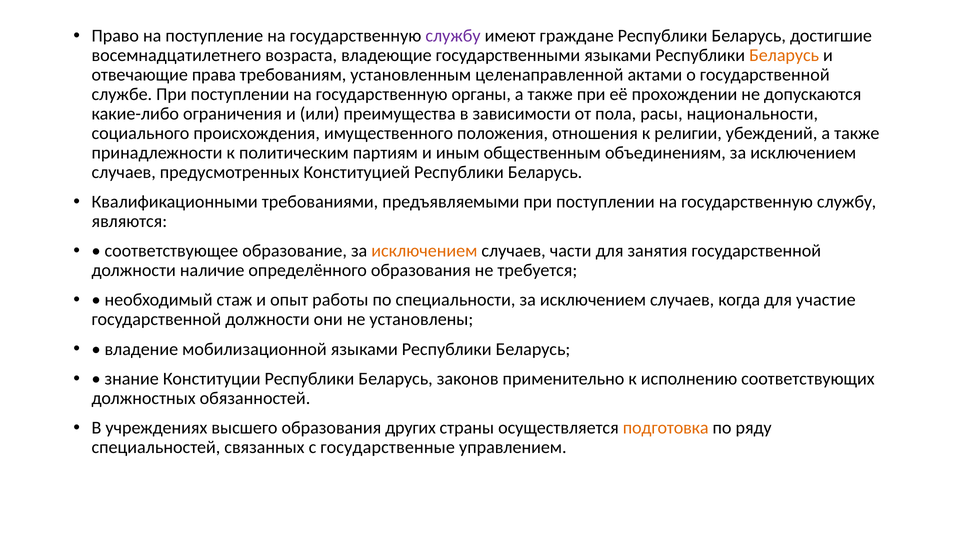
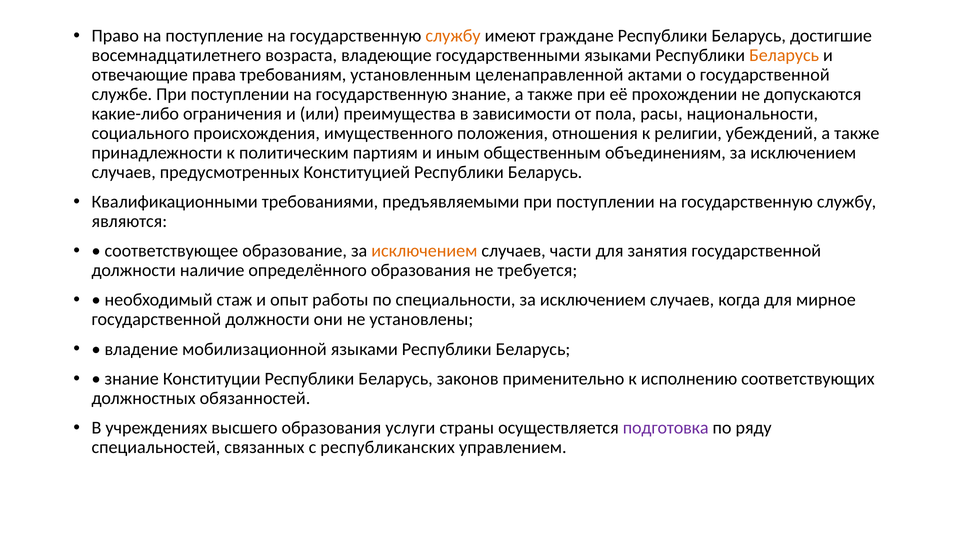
службу colour: purple -> orange (453, 36)
государственную органы: органы -> знание (481, 94)
участие: участие -> мирное (826, 300)
других: других -> услуги (410, 428)
подготовка colour: orange -> purple (666, 428)
государственные: государственные -> республиканских (388, 447)
